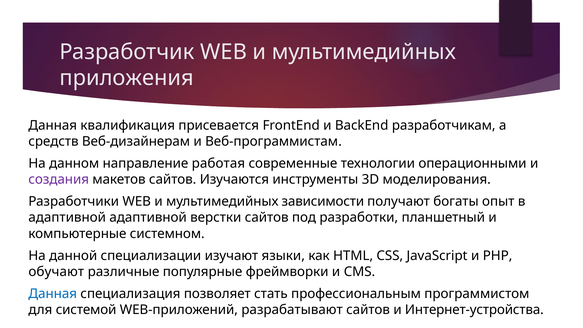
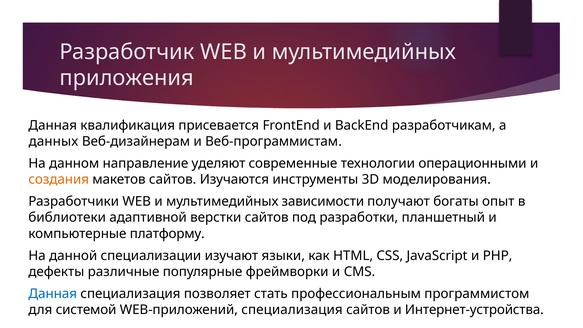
средств: средств -> данных (53, 141)
работая: работая -> уделяют (219, 163)
создания colour: purple -> orange (59, 179)
адаптивной: адаптивной -> библиотеки (67, 218)
системном: системном -> платформу (167, 234)
обучают: обучают -> дефекты (56, 272)
WEB-приложений разрабатывают: разрабатывают -> специализация (292, 310)
